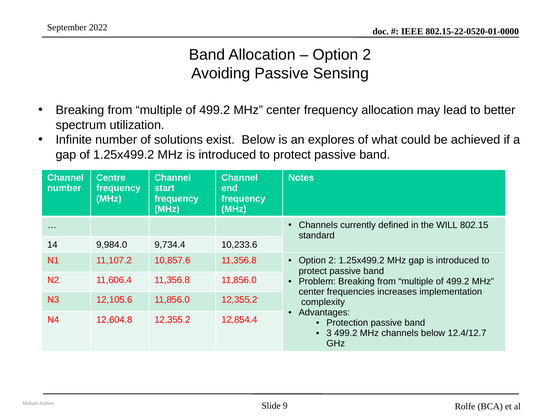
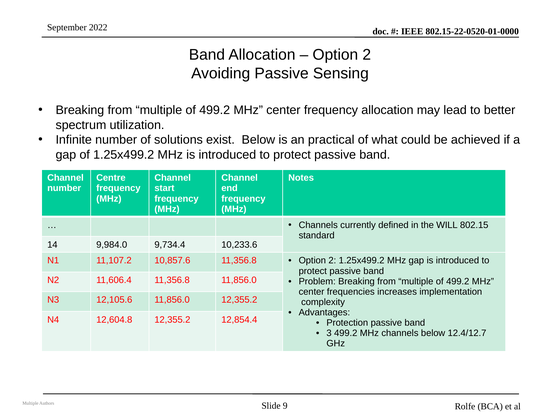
explores: explores -> practical (331, 140)
